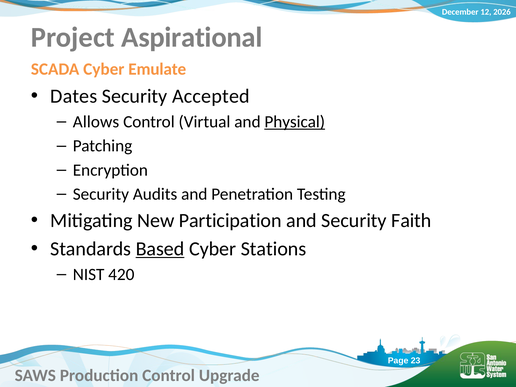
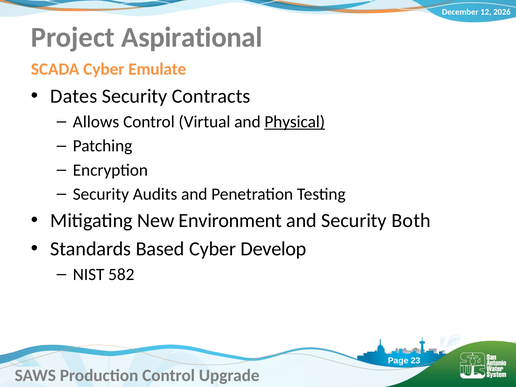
Accepted: Accepted -> Contracts (211, 96)
Participation: Participation -> Environment (230, 221)
Faith: Faith -> Both (411, 221)
Based underline: present -> none (160, 249)
Stations: Stations -> Develop (274, 249)
420: 420 -> 582 (121, 274)
